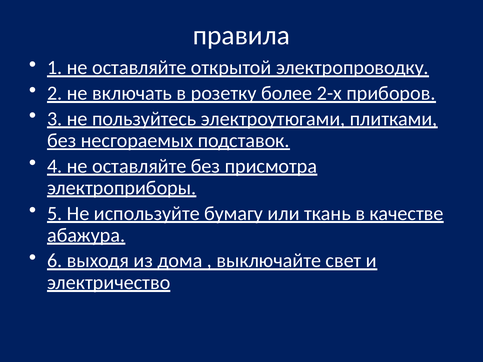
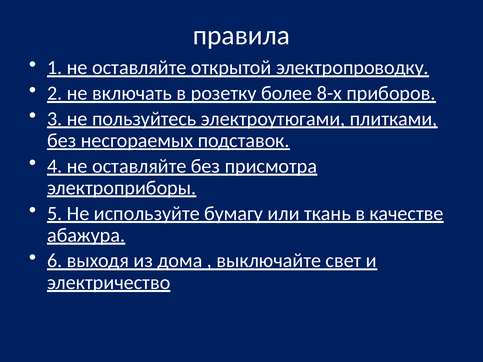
2-х: 2-х -> 8-х (329, 93)
